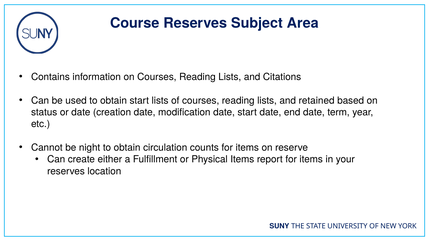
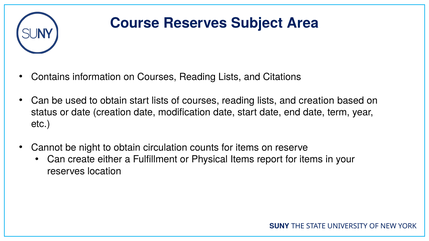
and retained: retained -> creation (317, 101)
